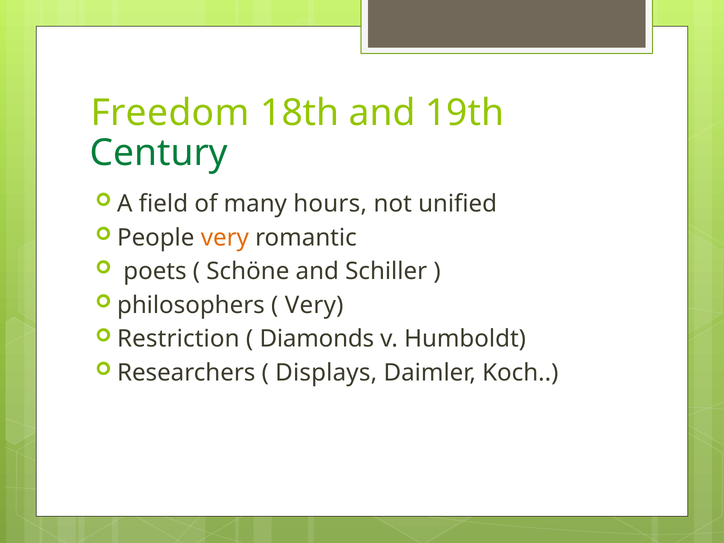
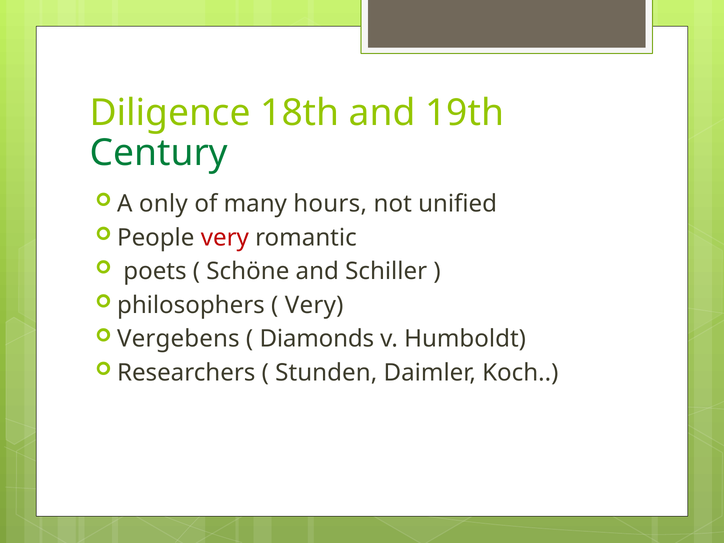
Freedom: Freedom -> Diligence (170, 113)
field: field -> only (163, 204)
very colour: orange -> red (225, 238)
Restriction: Restriction -> Vergebens (178, 339)
Displays: Displays -> Stunden (326, 373)
